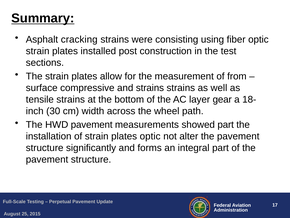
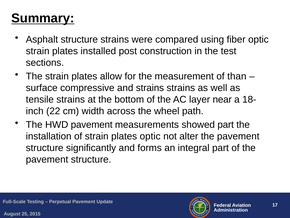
Asphalt cracking: cracking -> structure (79, 39)
consisting: consisting -> compared (177, 39)
from: from -> than (237, 76)
gear: gear -> near (222, 99)
30: 30 -> 22 (53, 111)
